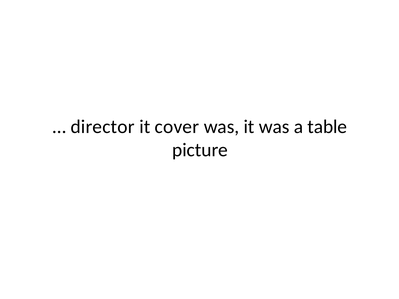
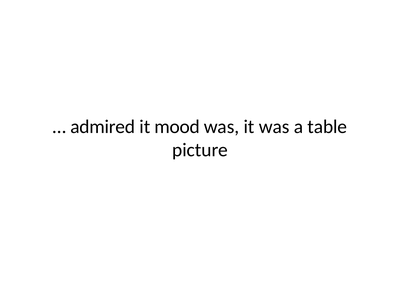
director: director -> admired (103, 127)
cover: cover -> mood (177, 127)
